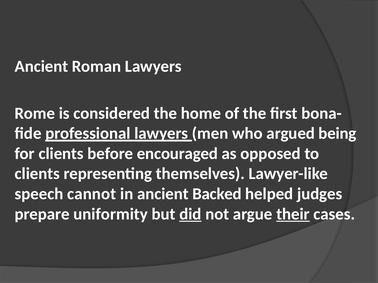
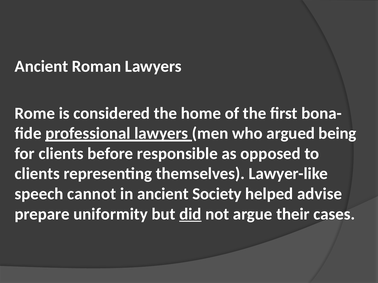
encouraged: encouraged -> responsible (177, 154)
Backed: Backed -> Society (217, 194)
judges: judges -> advise (320, 194)
their underline: present -> none (293, 214)
